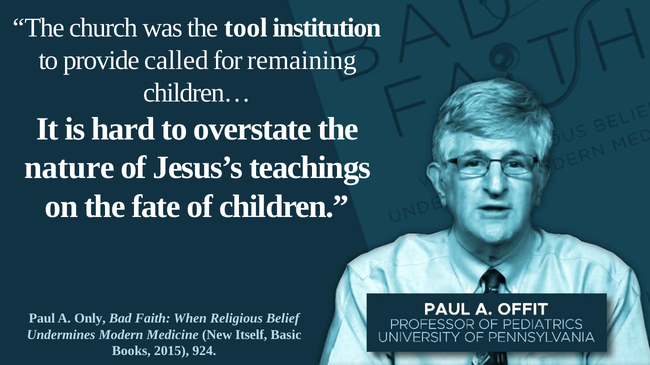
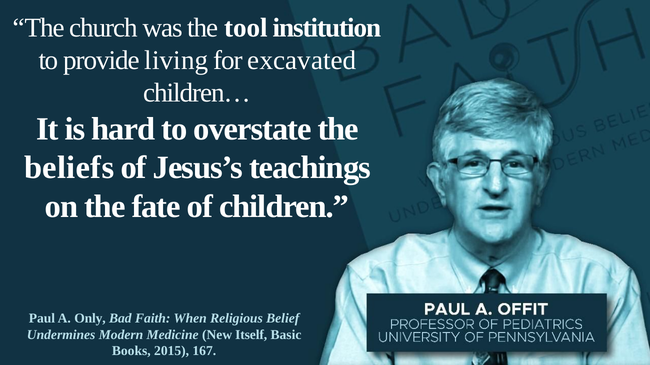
called: called -> living (176, 60)
remaining: remaining -> excavated (302, 60)
nature: nature -> beliefs (69, 168)
924: 924 -> 167 (204, 351)
